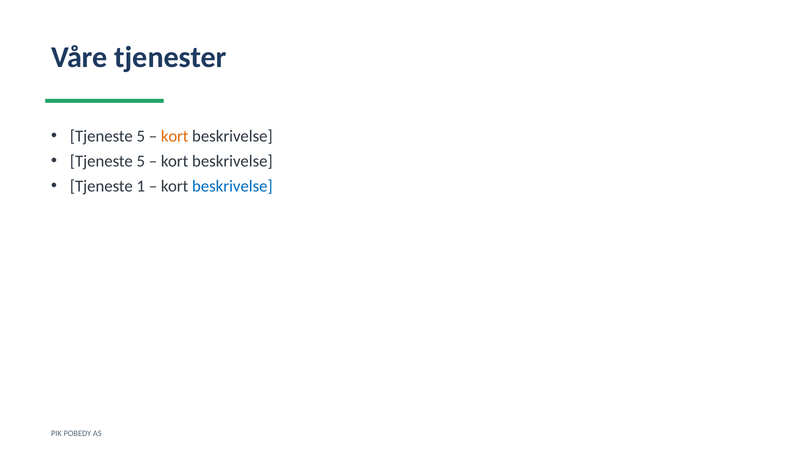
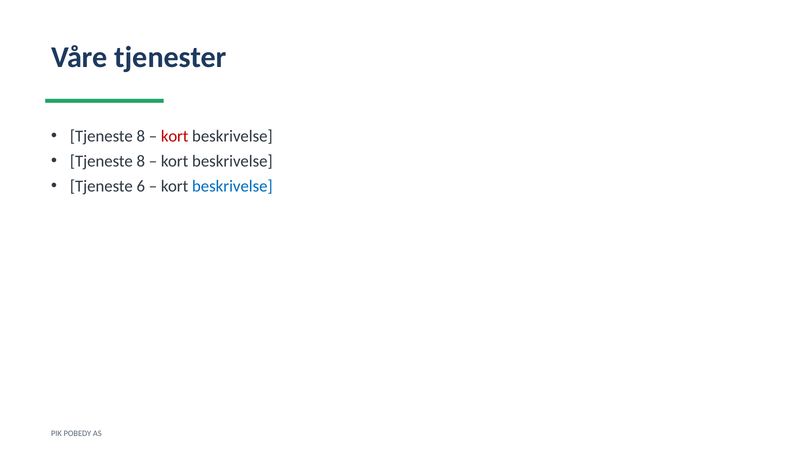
5: 5 -> 8 (141, 136)
kort colour: orange -> red (175, 136)
5: 5 -> 8 (141, 161)
1: 1 -> 6 (141, 186)
